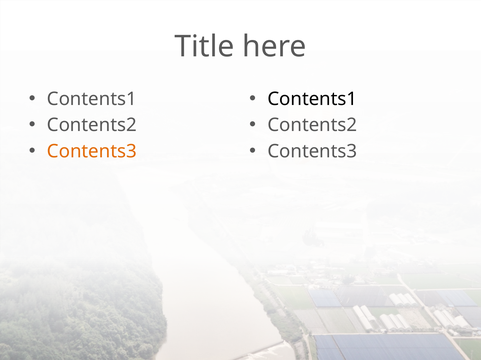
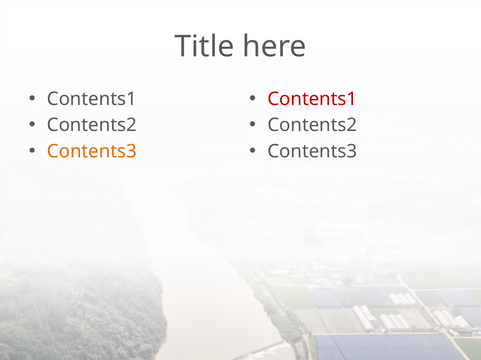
Contents1 colour: black -> red (312, 99)
